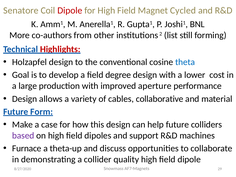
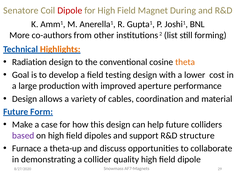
Cycled: Cycled -> During (183, 10)
Highlights colour: red -> orange (60, 49)
Holzapfel: Holzapfel -> Radiation (30, 62)
theta colour: blue -> orange (185, 62)
degree: degree -> testing (118, 75)
collaborative: collaborative -> coordination (160, 99)
machines: machines -> structure (197, 136)
